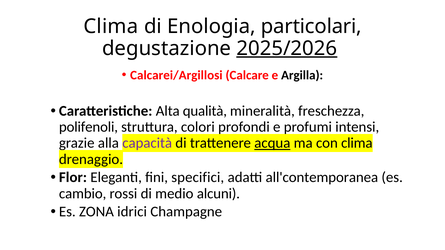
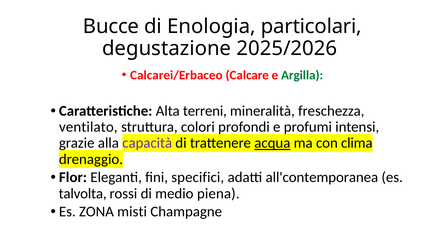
Clima: Clima -> Bucce (111, 26)
2025/2026 underline: present -> none (287, 48)
Calcarei/Argillosi: Calcarei/Argillosi -> Calcarei/Erbaceo (176, 75)
Argilla colour: black -> green (302, 75)
qualità: qualità -> terreni (205, 111)
polifenoli: polifenoli -> ventilato (88, 127)
cambio: cambio -> talvolta (83, 194)
alcuni: alcuni -> piena (218, 194)
idrici: idrici -> misti (132, 212)
